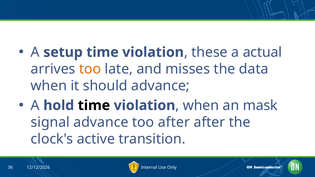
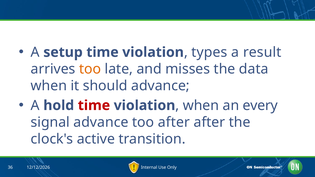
these: these -> types (209, 52)
actual: actual -> result (262, 52)
time colour: black -> red (94, 106)
mask: mask -> every (260, 106)
